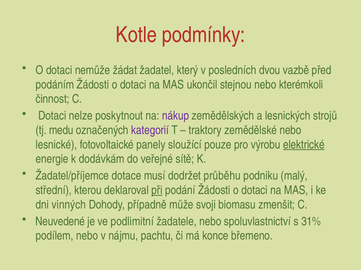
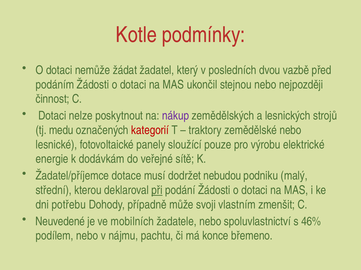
kterémkoli: kterémkoli -> nejpozději (301, 85)
kategorií colour: purple -> red (150, 131)
elektrické underline: present -> none (304, 145)
průběhu: průběhu -> nebudou (222, 176)
vinných: vinných -> potřebu (69, 205)
biomasu: biomasu -> vlastním (237, 205)
podlimitní: podlimitní -> mobilních (132, 222)
31%: 31% -> 46% (311, 222)
